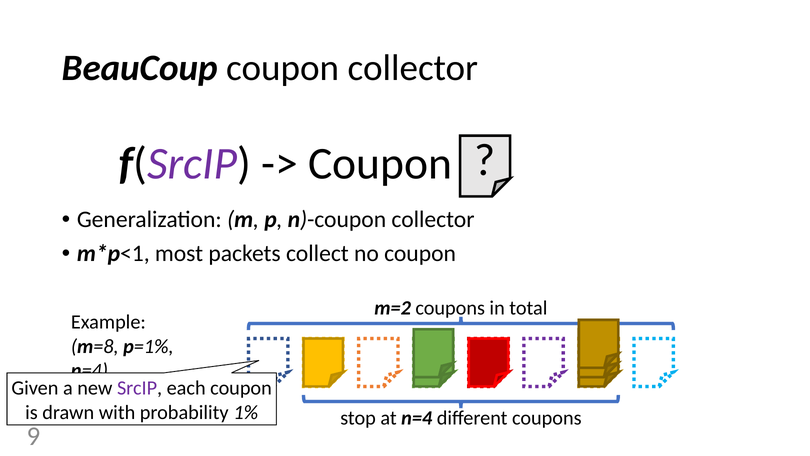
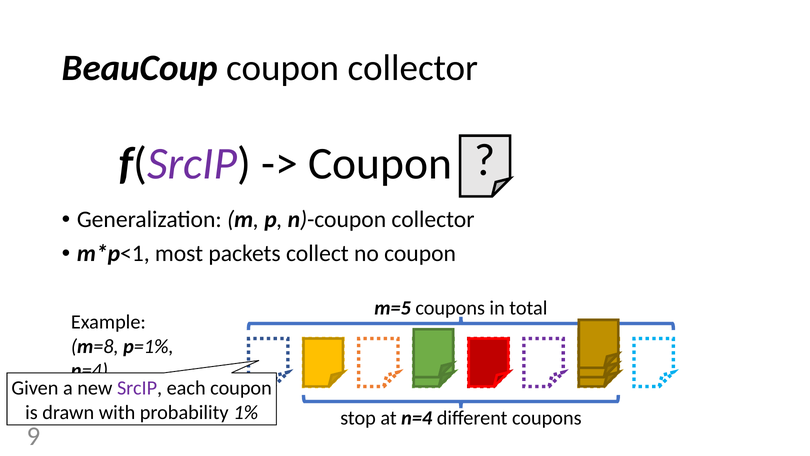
m=2: m=2 -> m=5 (393, 308)
